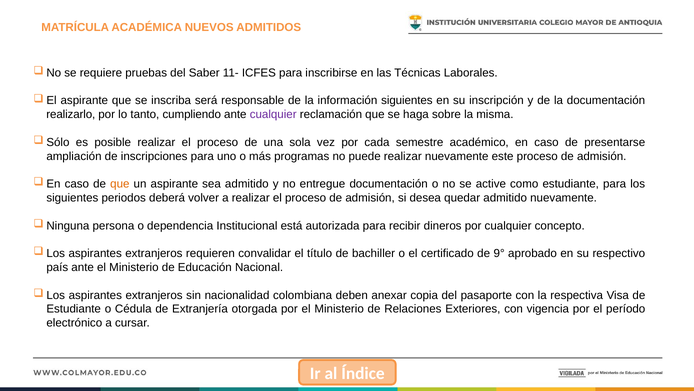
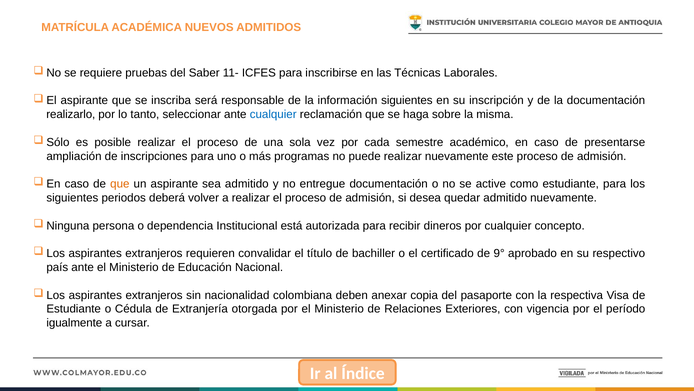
cumpliendo: cumpliendo -> seleccionar (192, 114)
cualquier colour: purple -> blue (273, 114)
electrónico: electrónico -> igualmente (74, 323)
